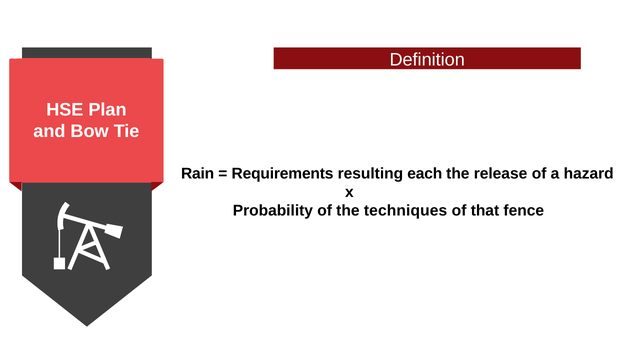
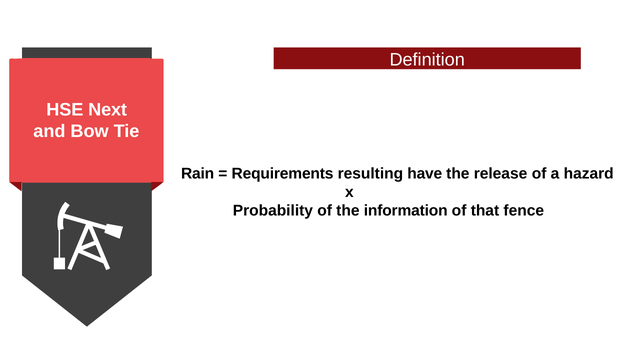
Plan: Plan -> Next (108, 110)
each: each -> have (425, 174)
techniques: techniques -> information (406, 211)
